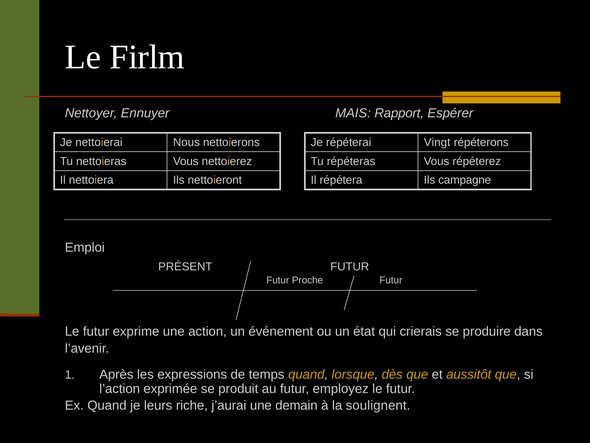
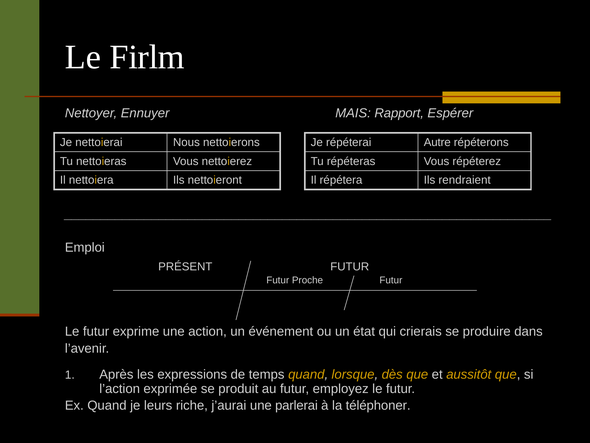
Vingt: Vingt -> Autre (437, 142)
campagne: campagne -> rendraient (465, 180)
demain: demain -> parlerai (296, 405)
soulignent: soulignent -> téléphoner (378, 405)
